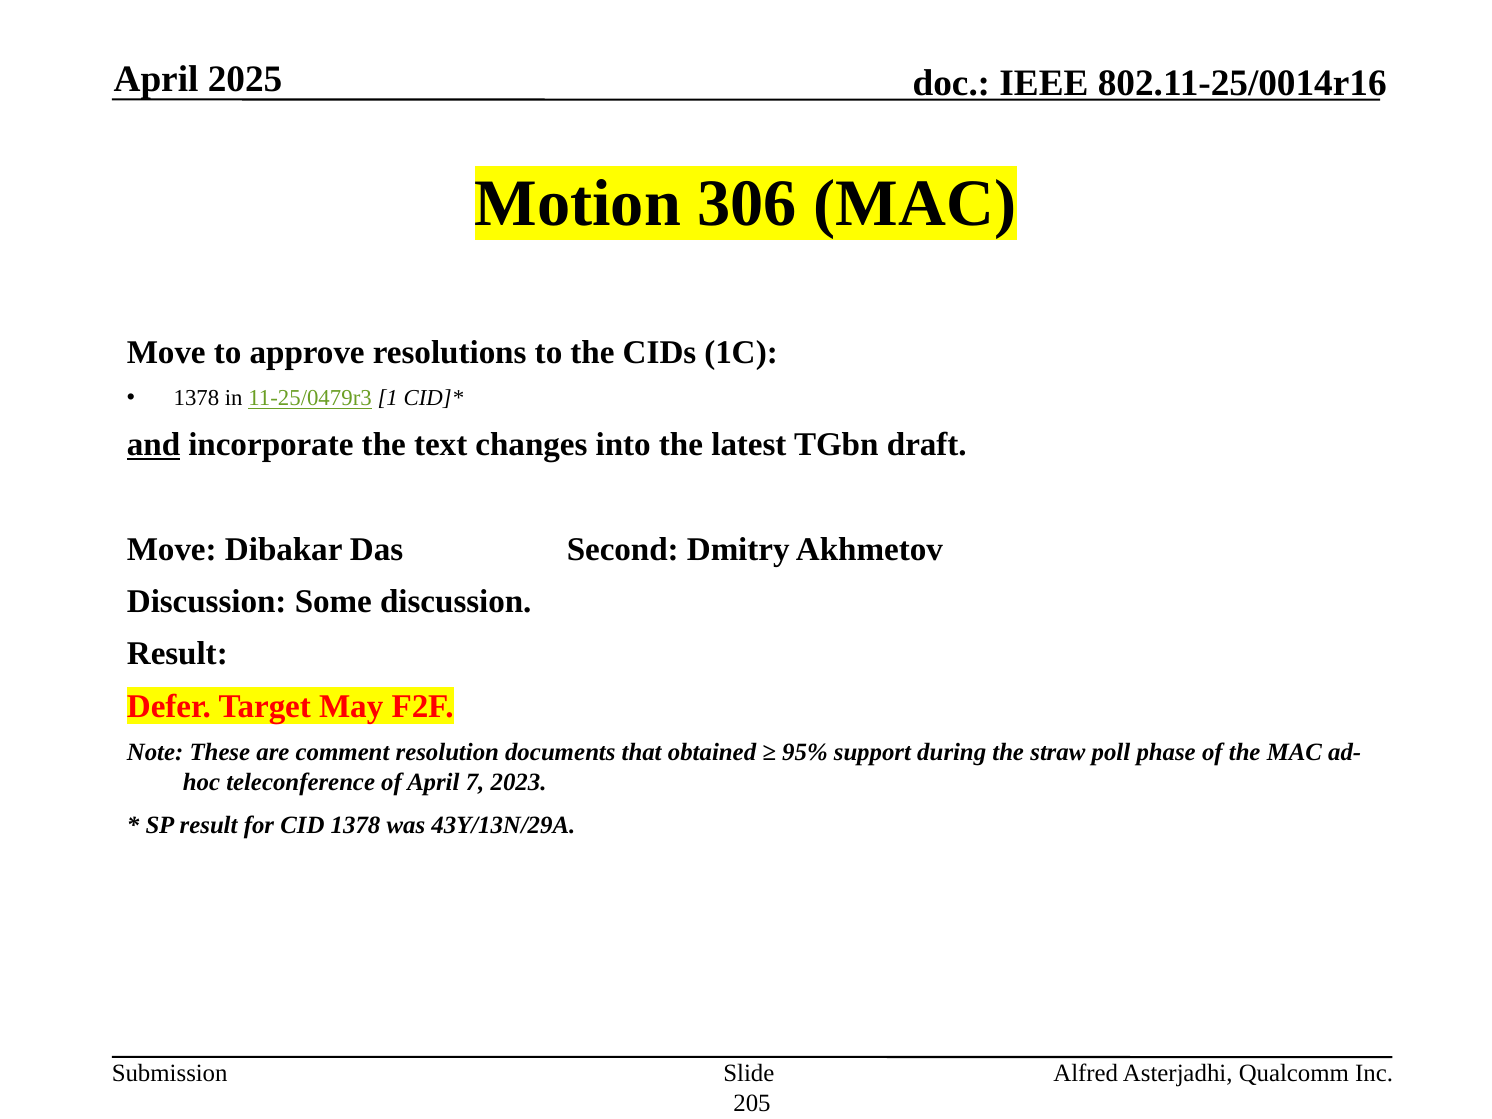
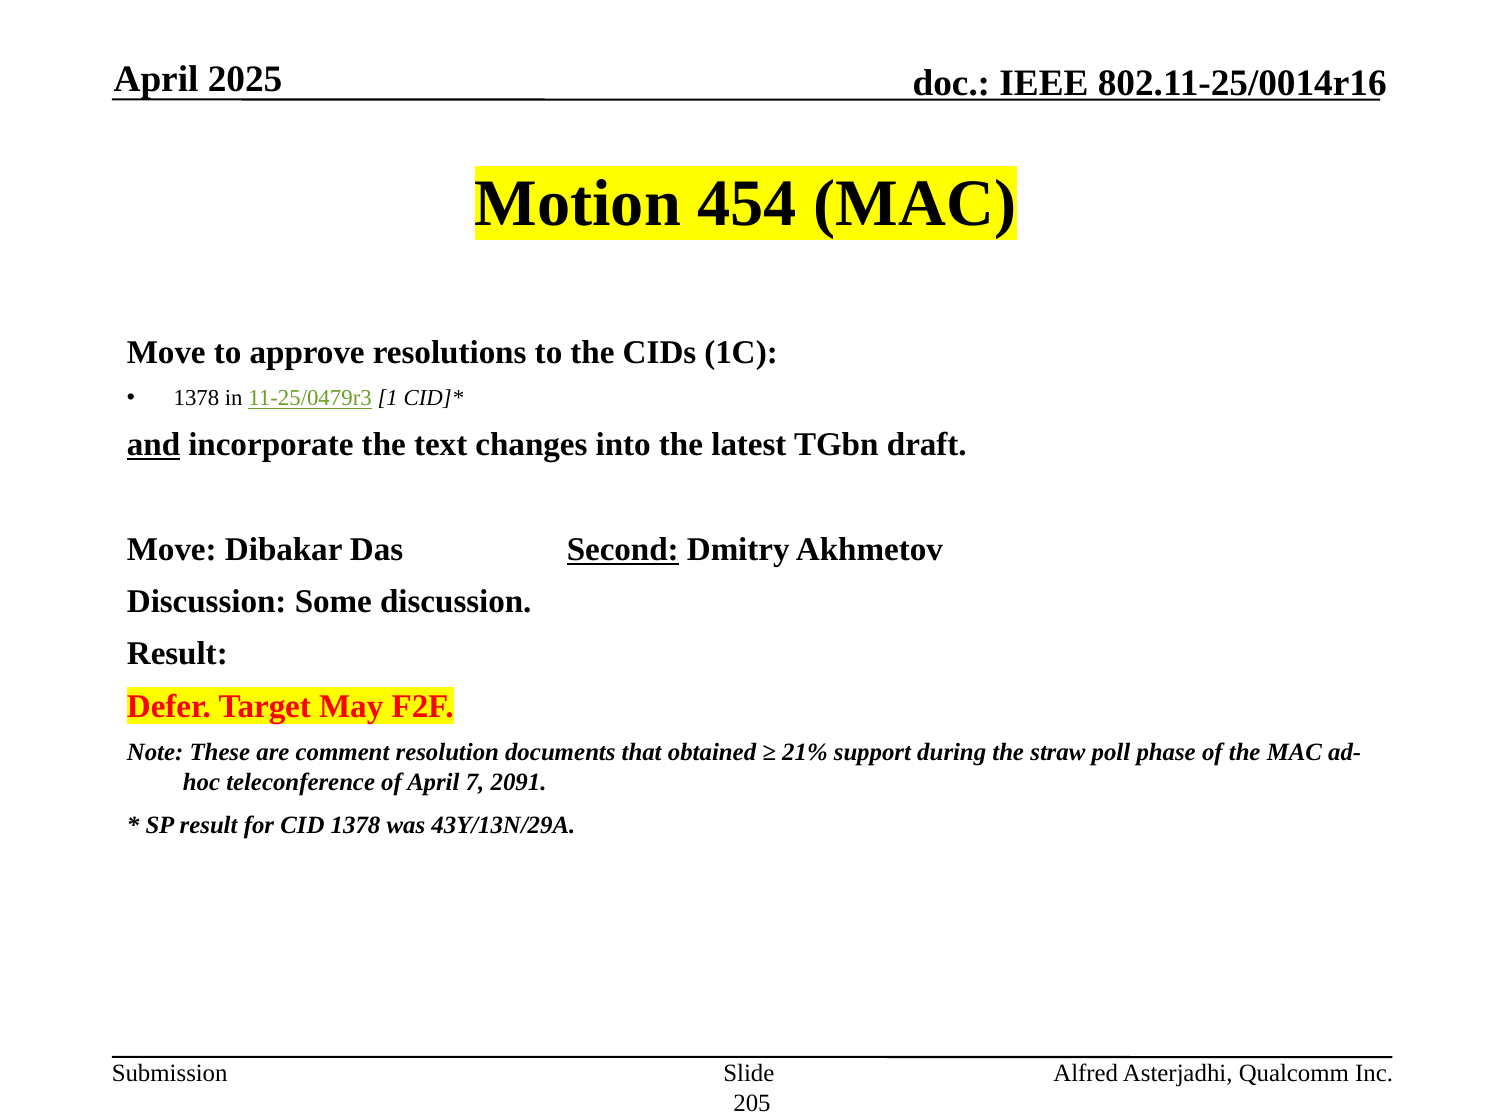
306: 306 -> 454 (747, 203)
Second underline: none -> present (623, 549)
95%: 95% -> 21% (805, 753)
2023: 2023 -> 2091 (519, 783)
